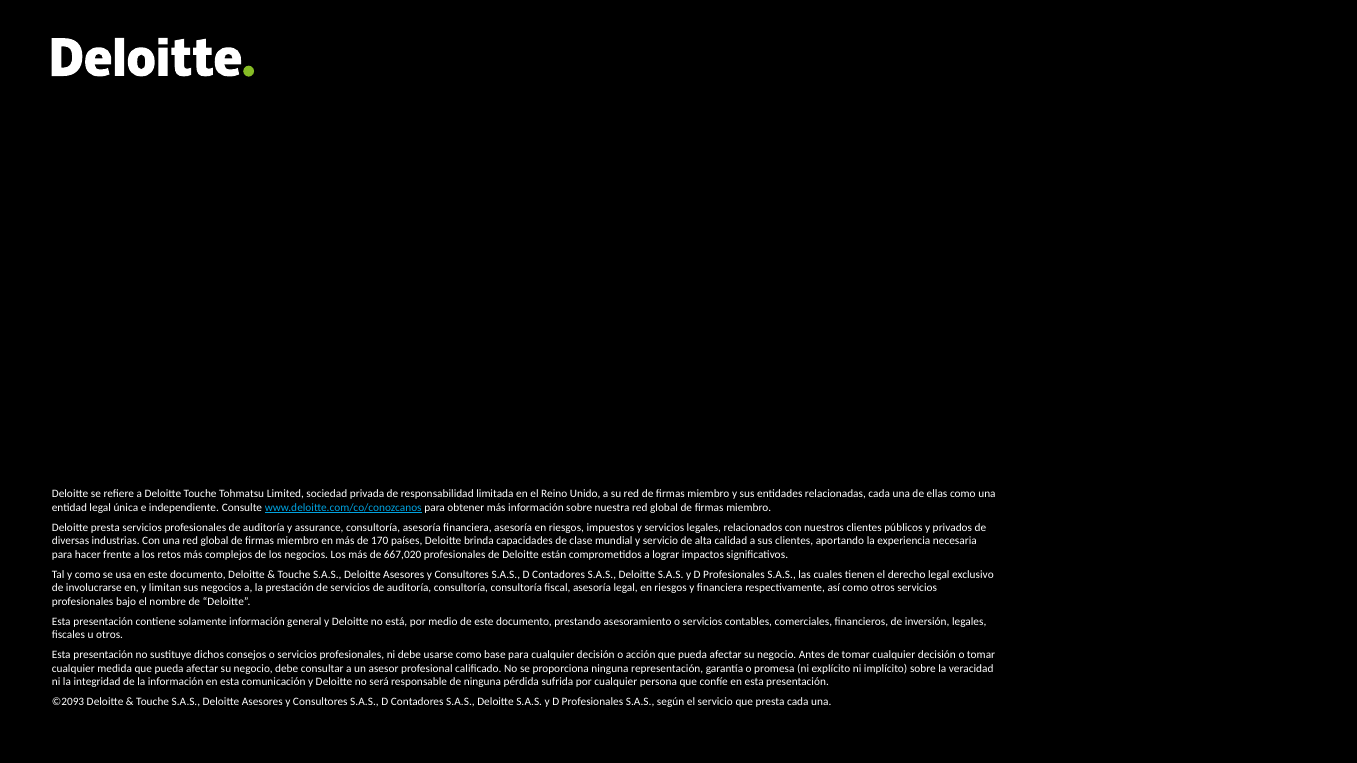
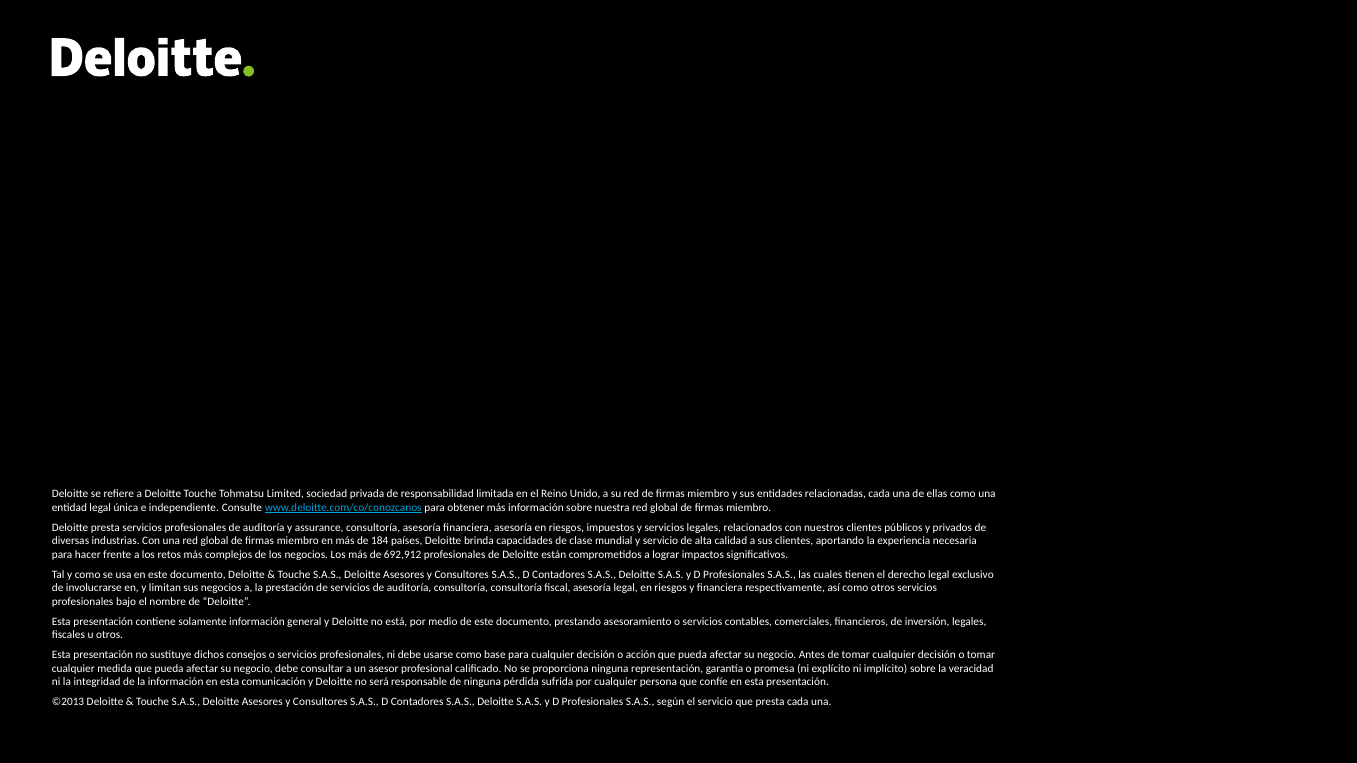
170: 170 -> 184 (380, 541)
667,020: 667,020 -> 692,912 (403, 555)
©2093: ©2093 -> ©2013 (68, 702)
